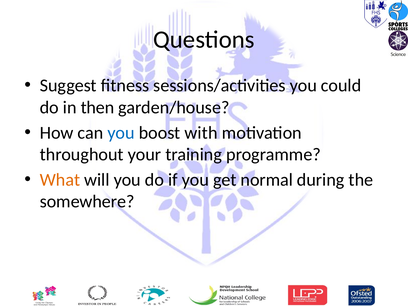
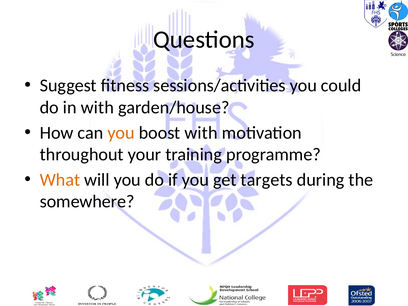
in then: then -> with (97, 107)
you colour: blue -> orange (121, 133)
normal: normal -> targets (267, 180)
